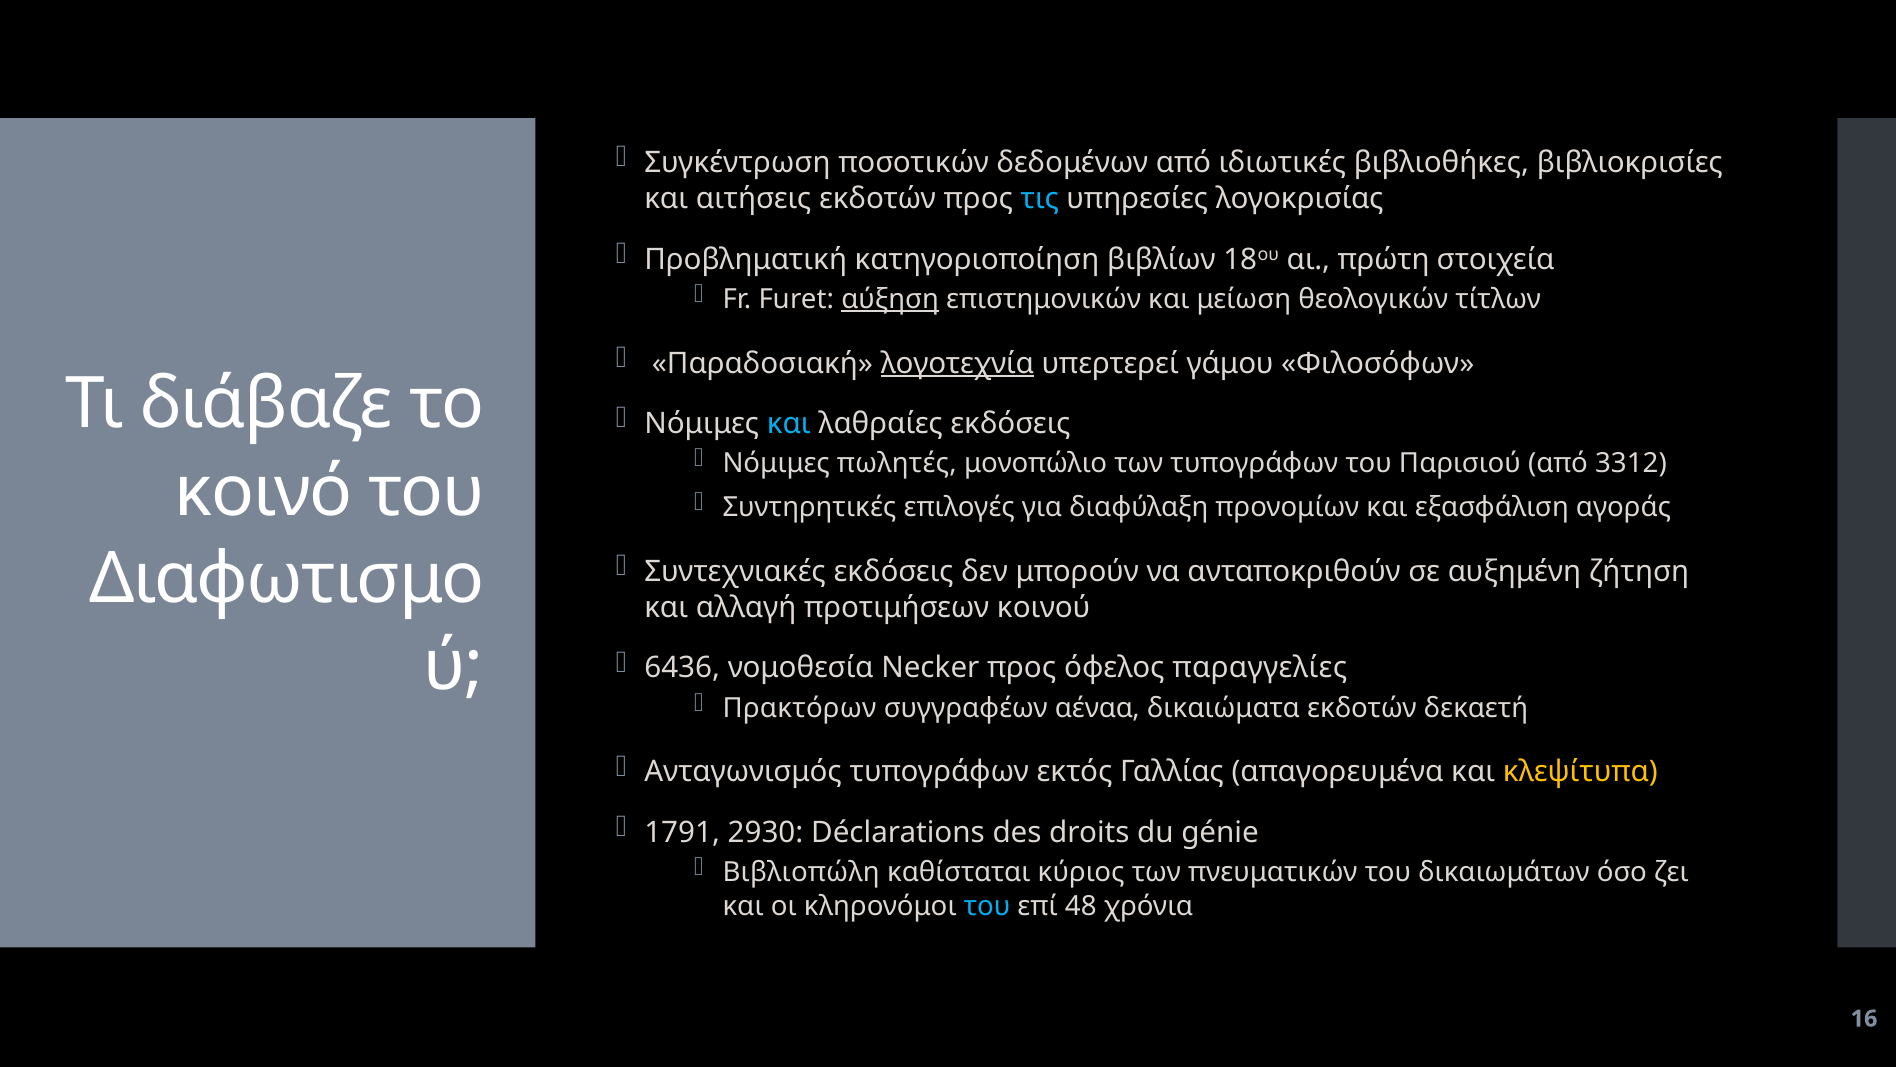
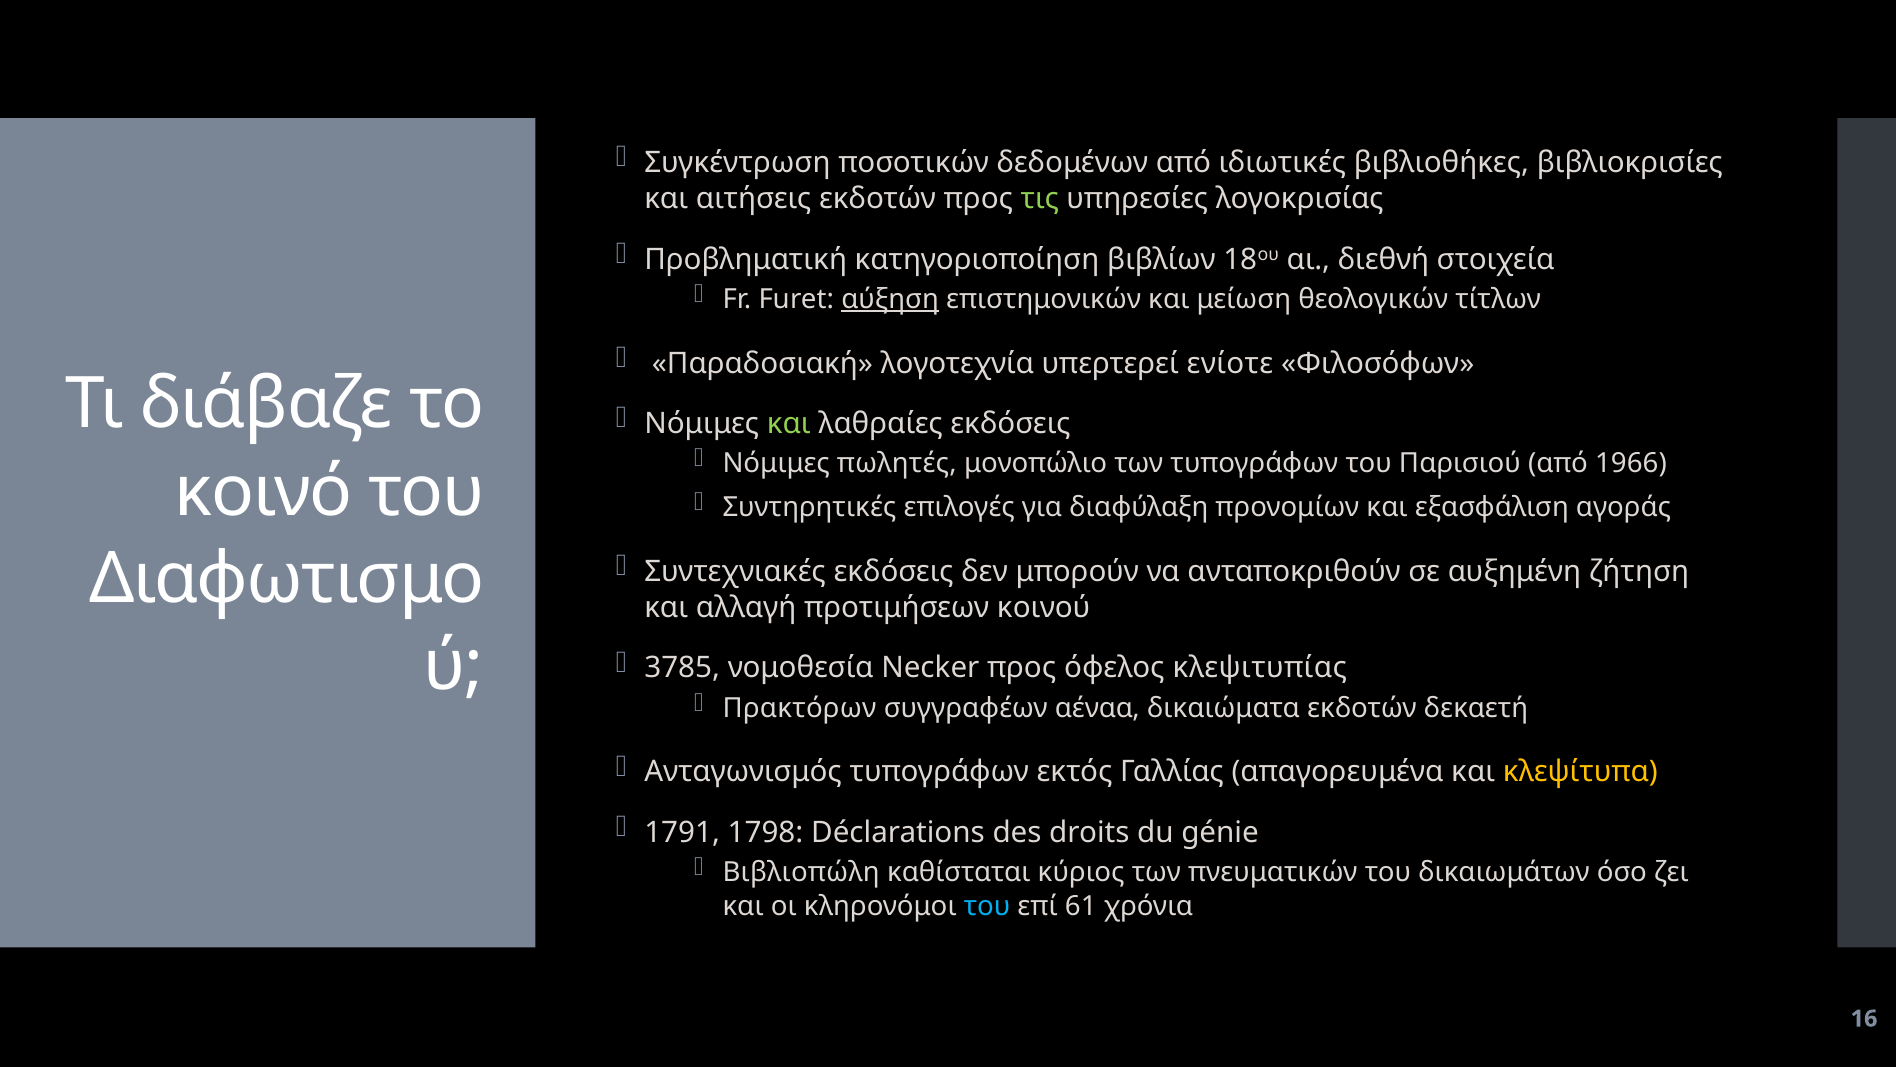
τις colour: light blue -> light green (1040, 199)
πρώτη: πρώτη -> διεθνή (1384, 259)
λογοτεχνία underline: present -> none (957, 363)
γάμου: γάμου -> ενίοτε (1230, 363)
και colour: light blue -> light green (789, 423)
3312: 3312 -> 1966 (1631, 463)
6436: 6436 -> 3785 (682, 668)
παραγγελίες: παραγγελίες -> κλεψιτυπίας (1260, 668)
2930: 2930 -> 1798 (766, 832)
48: 48 -> 61 (1081, 906)
